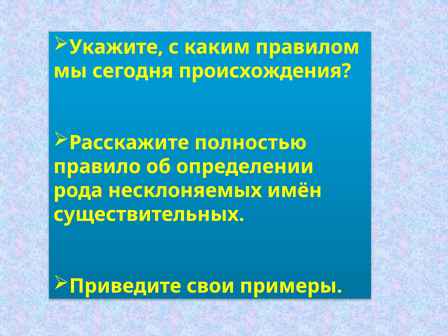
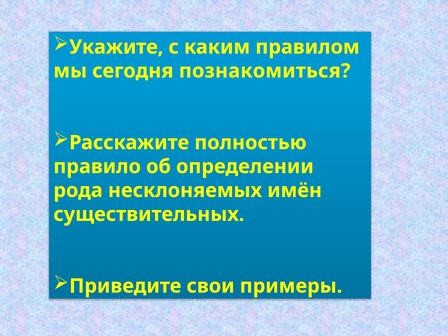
происхождения: происхождения -> познакомиться (265, 71)
